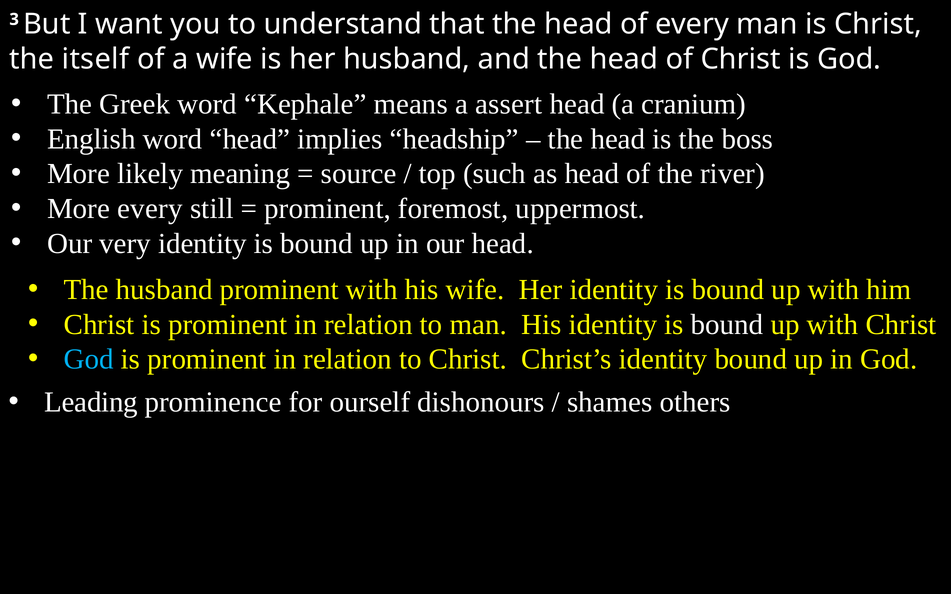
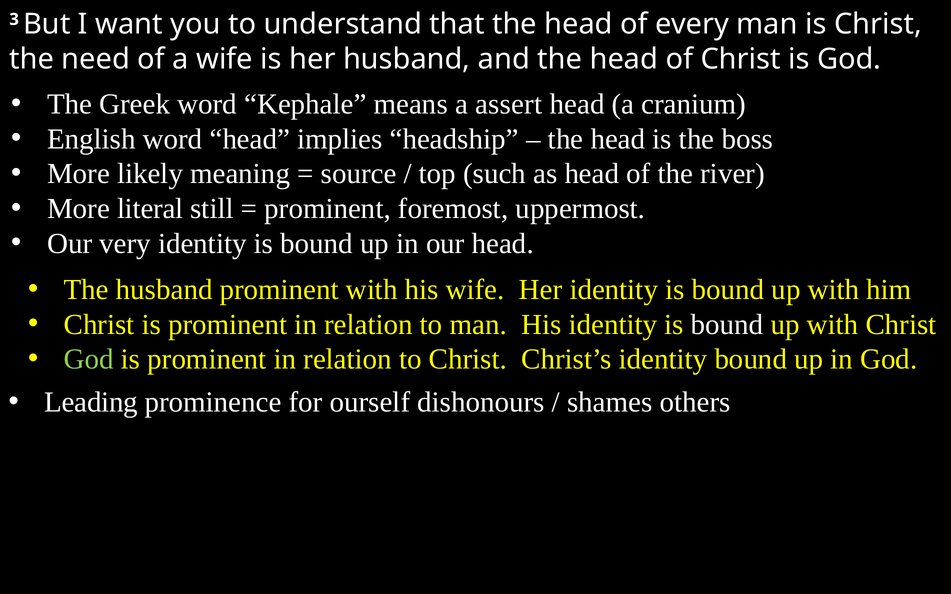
itself: itself -> need (96, 59)
More every: every -> literal (150, 209)
God colour: light blue -> light green (89, 360)
